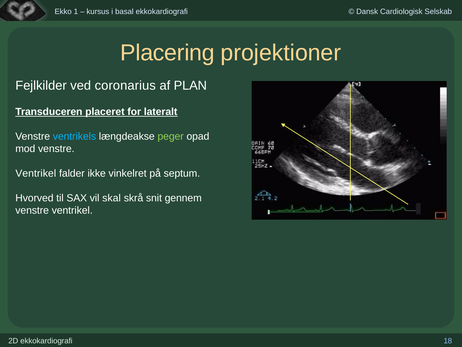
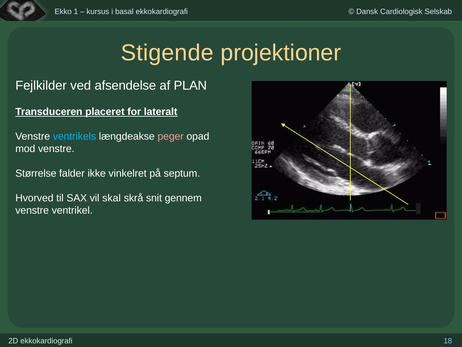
Placering: Placering -> Stigende (167, 53)
coronarius: coronarius -> afsendelse (125, 86)
peger colour: light green -> pink (171, 136)
Ventrikel: Ventrikel -> Størrelse (36, 173)
